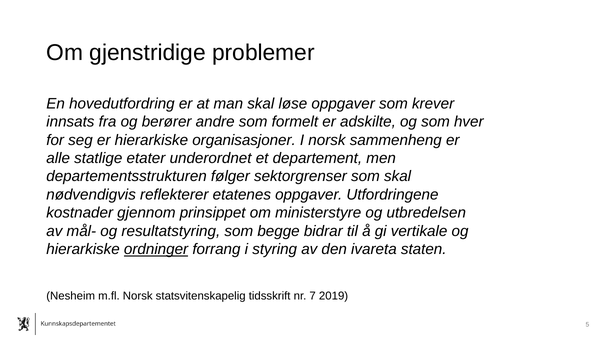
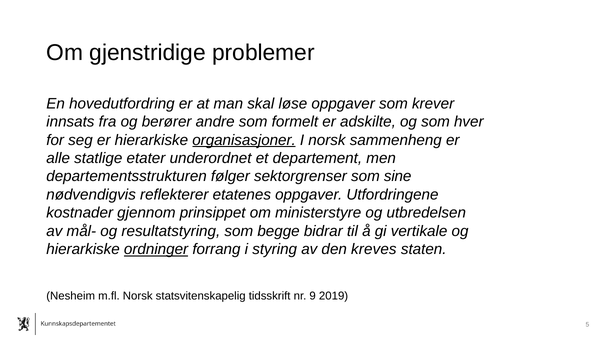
organisasjoner underline: none -> present (244, 140)
som skal: skal -> sine (398, 176)
ivareta: ivareta -> kreves (374, 249)
7: 7 -> 9 (313, 296)
